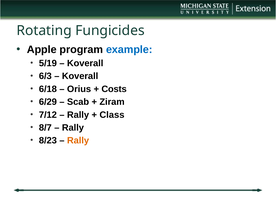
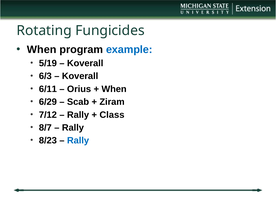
Apple: Apple -> When (42, 50)
6/18: 6/18 -> 6/11 (48, 89)
Costs: Costs -> When (114, 89)
Rally colour: orange -> blue (78, 141)
